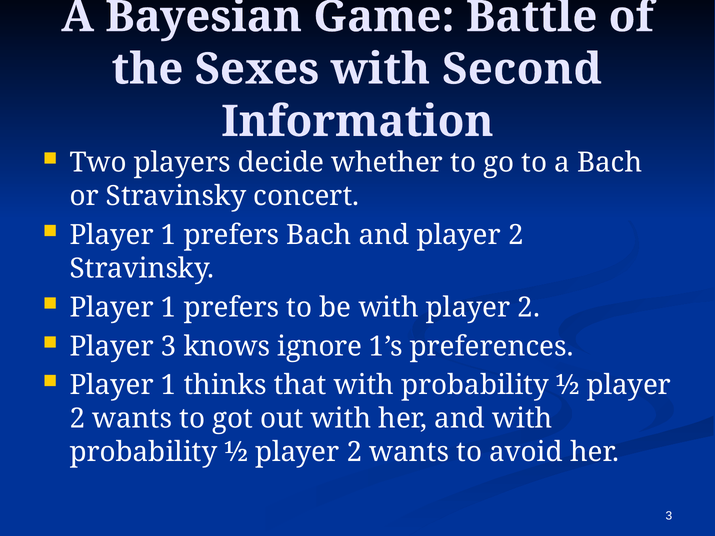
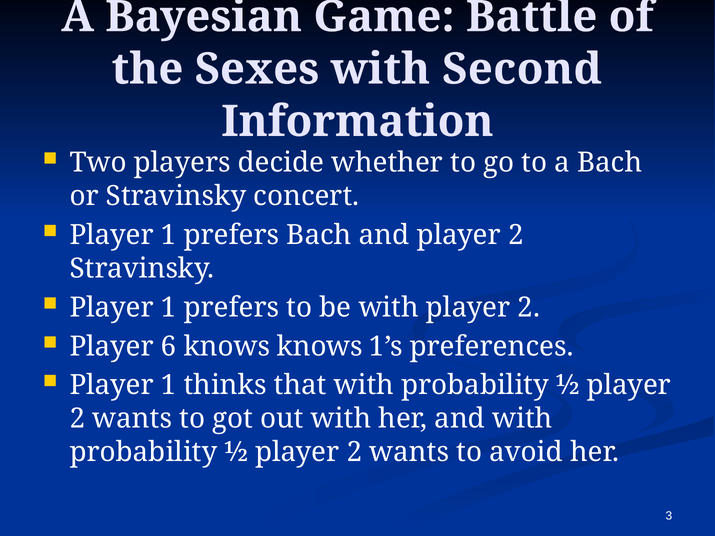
Player 3: 3 -> 6 (169, 346)
knows ignore: ignore -> knows (320, 346)
